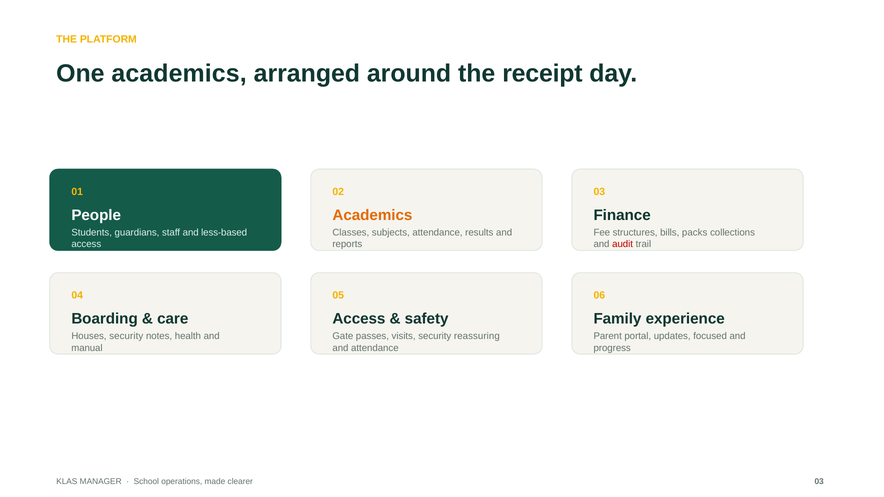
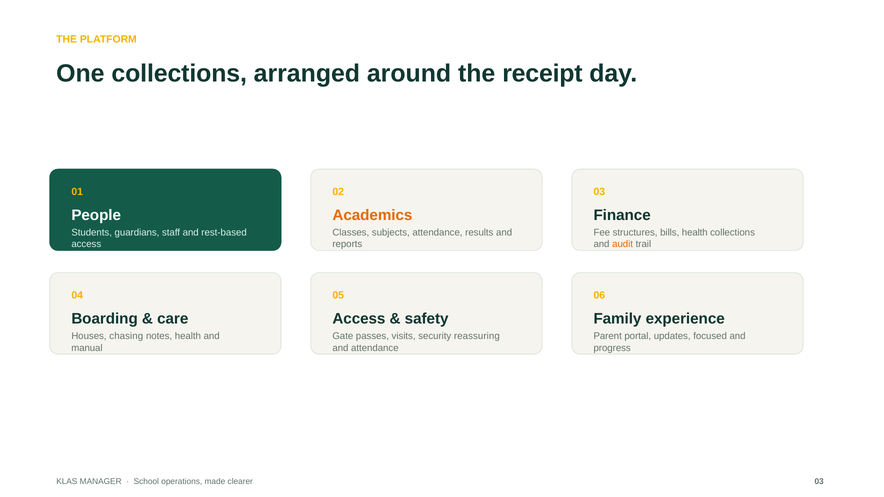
One academics: academics -> collections (179, 74)
less-based: less-based -> rest-based (224, 233)
bills packs: packs -> health (695, 233)
audit colour: red -> orange (623, 244)
Houses security: security -> chasing (126, 336)
